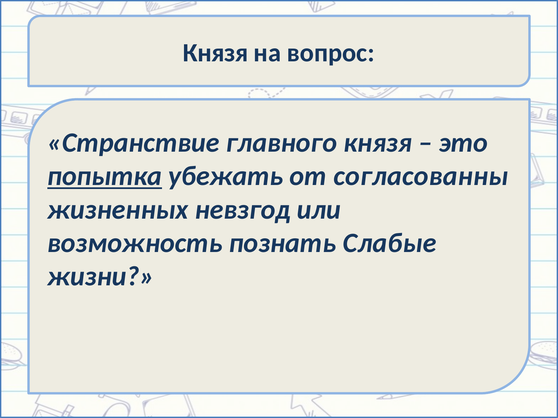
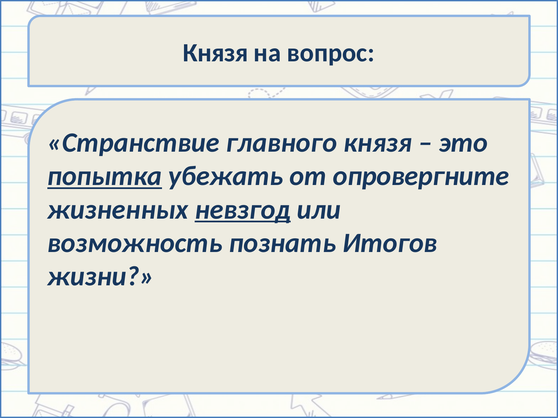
согласованны: согласованны -> опровергните (421, 176)
невзгод underline: none -> present (243, 210)
Слабые: Слабые -> Итогов (390, 243)
